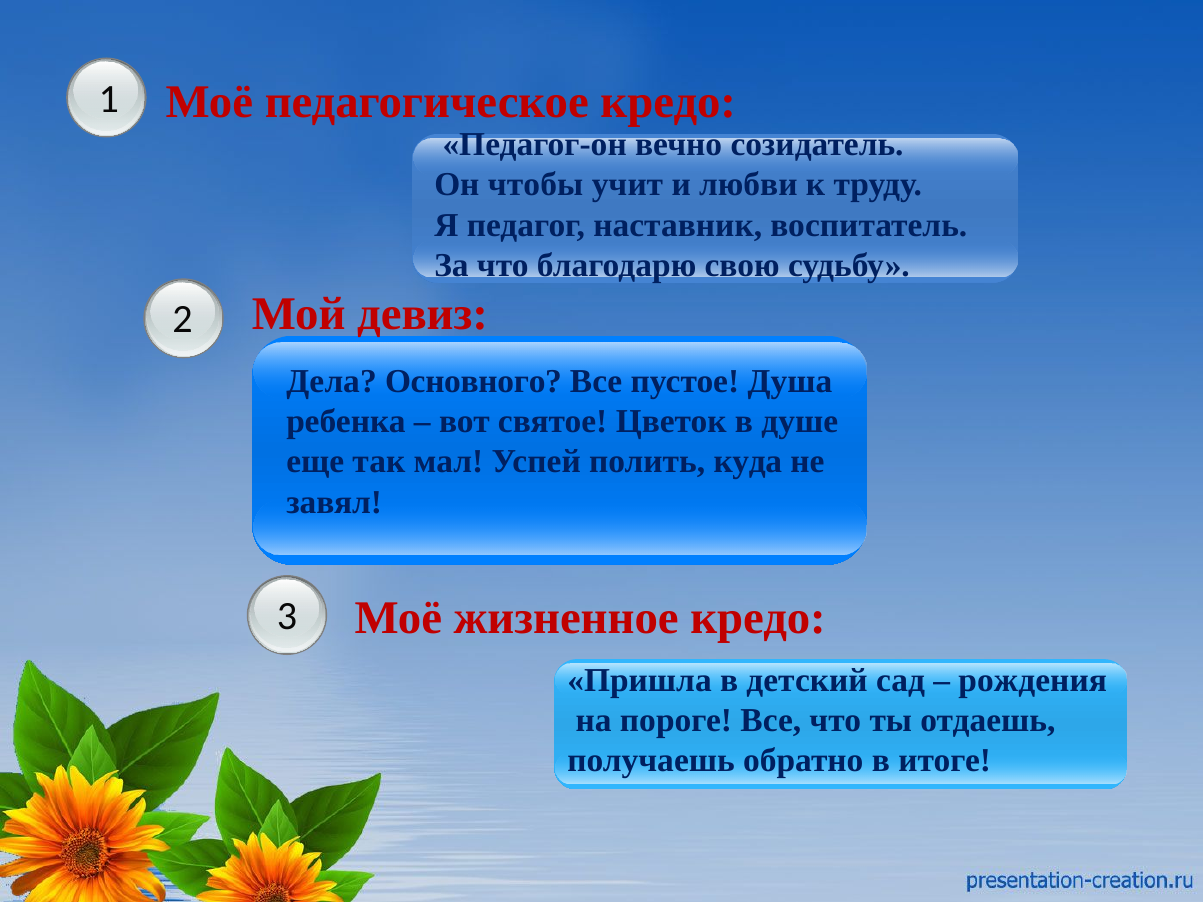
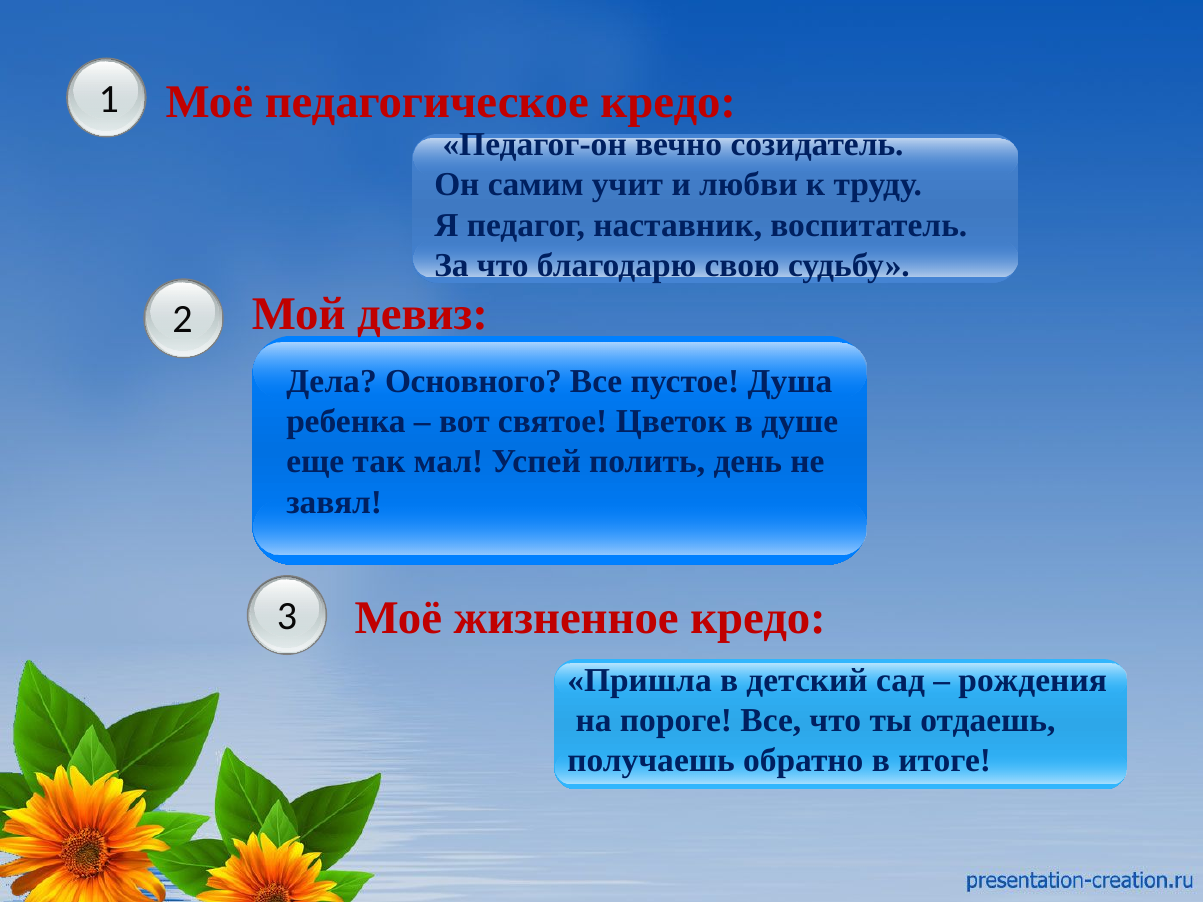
чтобы: чтобы -> самим (536, 185)
куда: куда -> день (748, 462)
